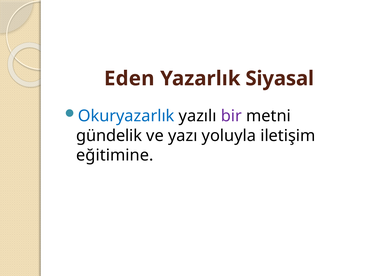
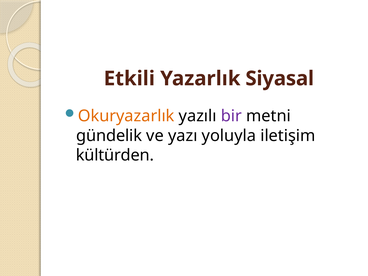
Eden: Eden -> Etkili (129, 79)
Okuryazarlık colour: blue -> orange (126, 116)
eğitimine: eğitimine -> kültürden (115, 155)
